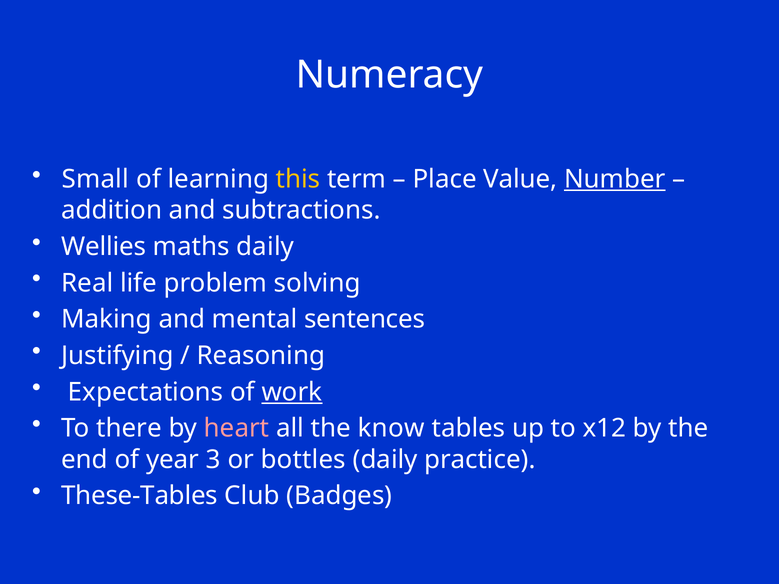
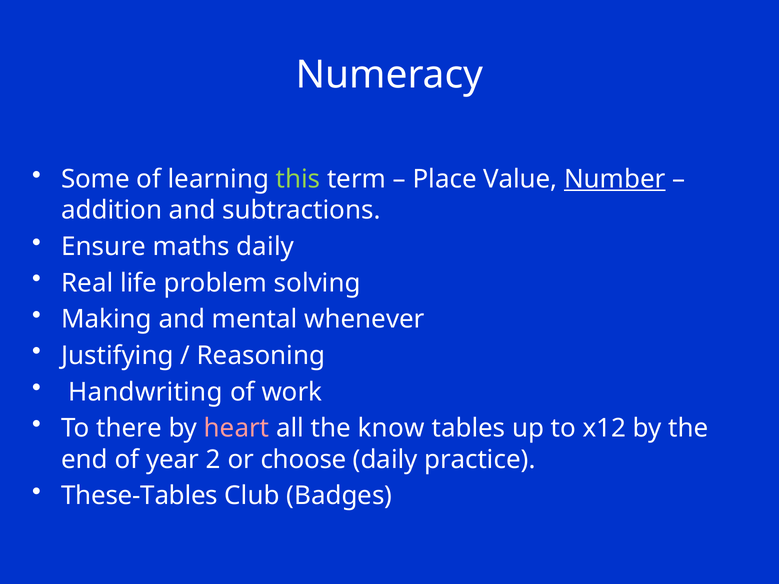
Small: Small -> Some (96, 179)
this colour: yellow -> light green (298, 179)
Wellies: Wellies -> Ensure (104, 247)
sentences: sentences -> whenever (365, 319)
Expectations: Expectations -> Handwriting (146, 392)
work underline: present -> none (292, 392)
3: 3 -> 2 (213, 460)
bottles: bottles -> choose (303, 460)
